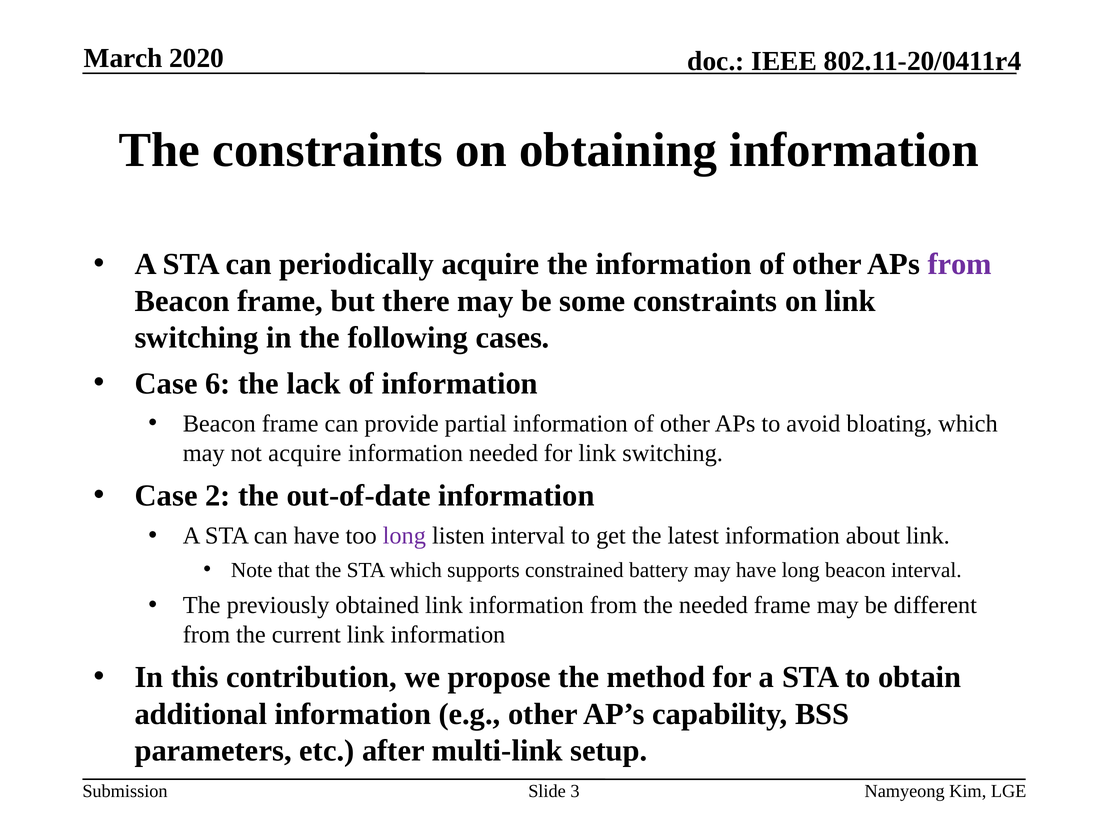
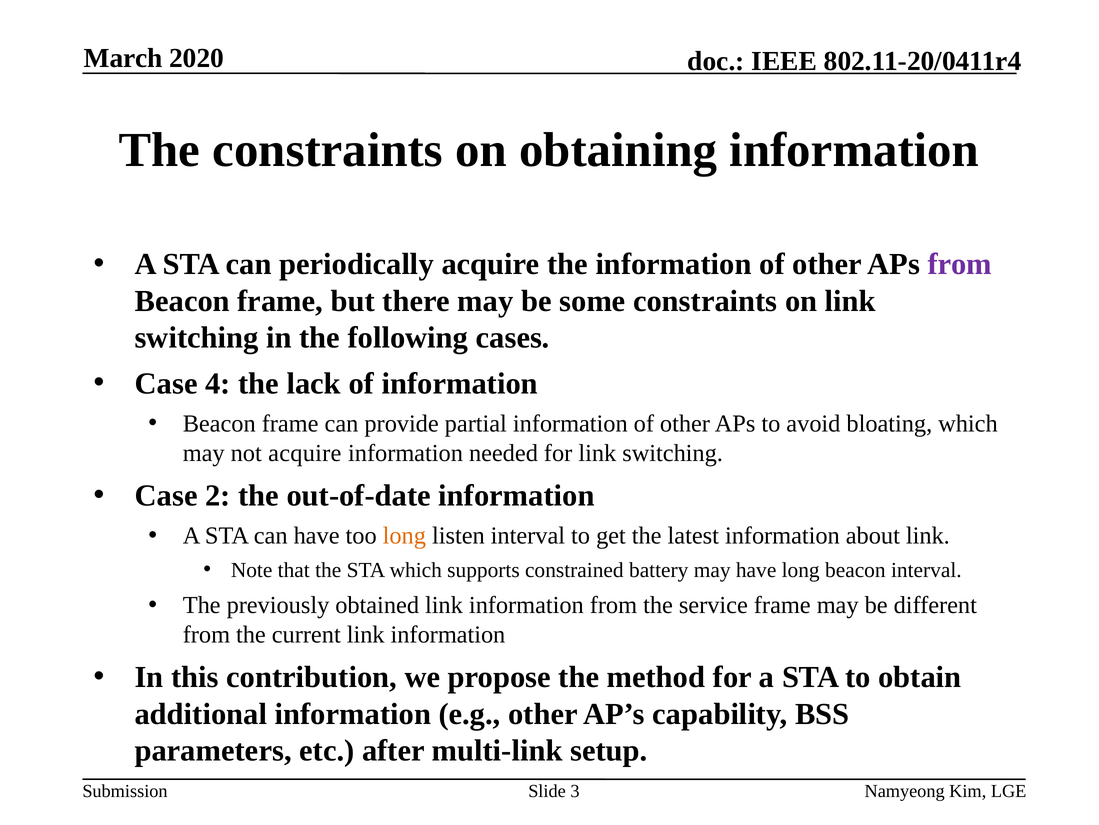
6: 6 -> 4 (218, 383)
long colour: purple -> orange (404, 535)
the needed: needed -> service (713, 605)
